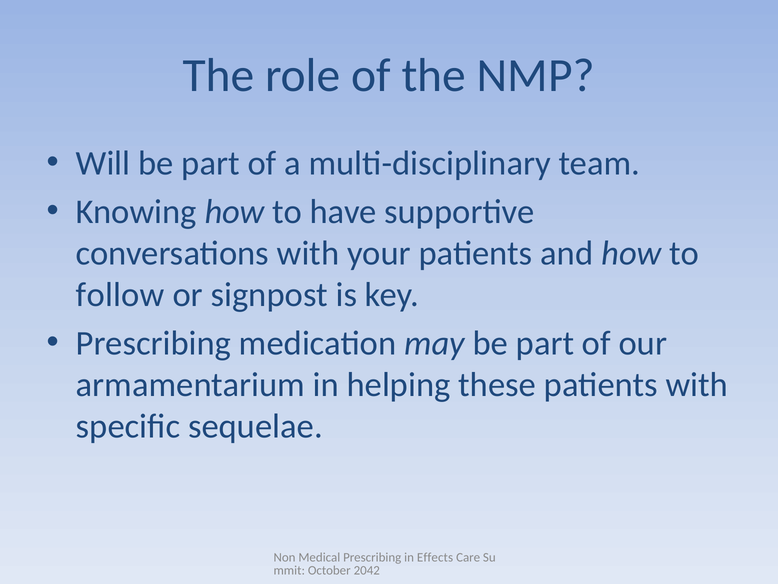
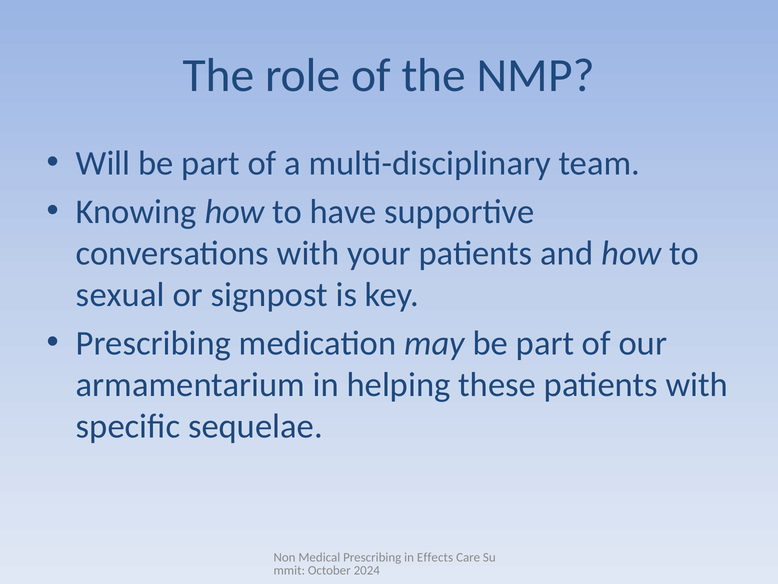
follow: follow -> sexual (120, 295)
2042: 2042 -> 2024 (367, 570)
